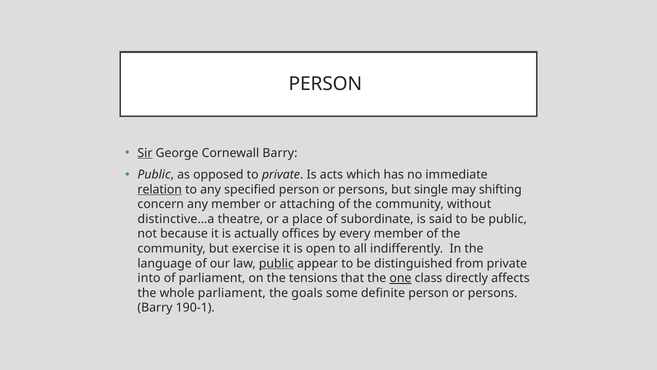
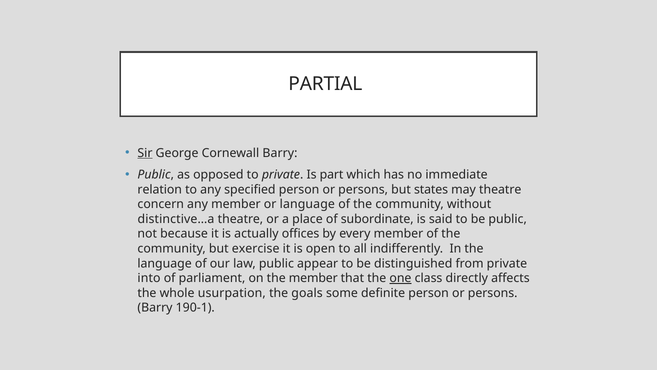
PERSON: PERSON -> PARTIAL (325, 84)
acts: acts -> part (332, 175)
relation underline: present -> none (160, 189)
single: single -> states (431, 189)
may shifting: shifting -> theatre (500, 189)
or attaching: attaching -> language (307, 204)
public underline: present -> none (276, 263)
the tensions: tensions -> member (313, 278)
whole parliament: parliament -> usurpation (232, 293)
